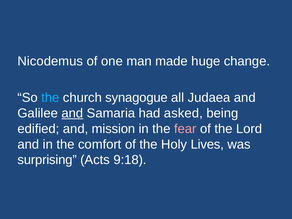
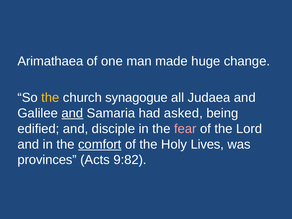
Nicodemus: Nicodemus -> Arimathaea (50, 61)
the colour: light blue -> yellow (50, 98)
mission: mission -> disciple (113, 129)
comfort underline: none -> present (100, 144)
surprising: surprising -> provinces (47, 160)
9:18: 9:18 -> 9:82 (130, 160)
